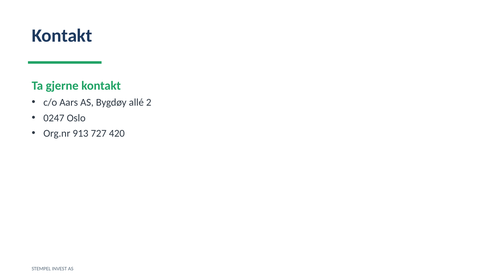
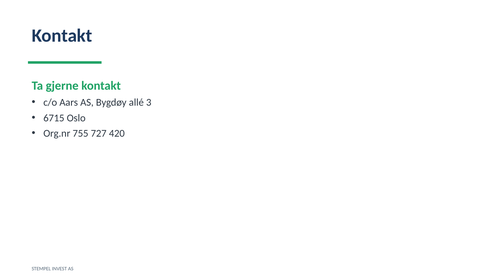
2: 2 -> 3 (149, 102)
0247: 0247 -> 6715 (54, 118)
913: 913 -> 755 (81, 134)
